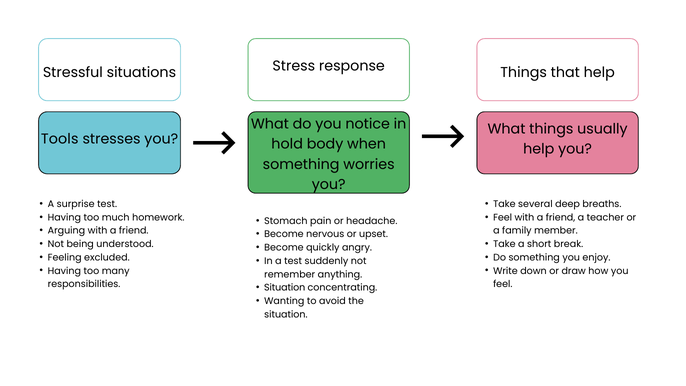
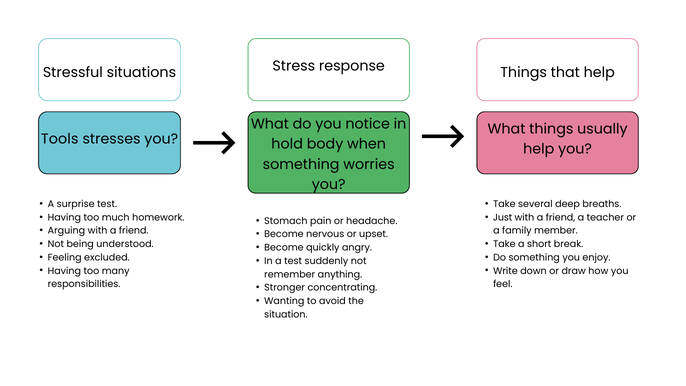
Feel: Feel -> Just (503, 217)
Situation: Situation -> Stronger (285, 288)
